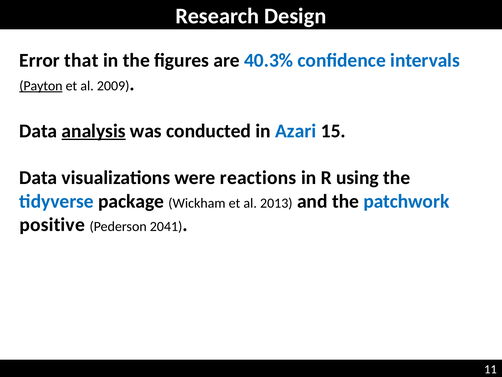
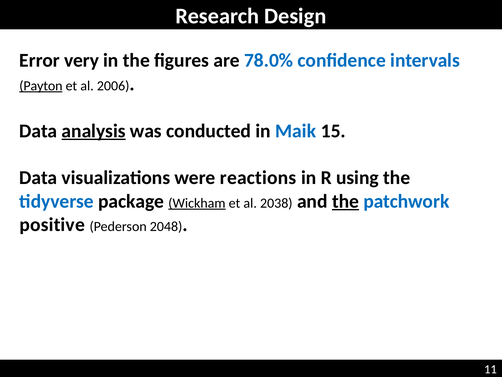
that: that -> very (82, 60)
40.3%: 40.3% -> 78.0% (269, 60)
2009: 2009 -> 2006 (113, 86)
Azari: Azari -> Maik (296, 131)
Wickham underline: none -> present (197, 203)
2013: 2013 -> 2038 (276, 203)
the underline: none -> present (346, 201)
2041: 2041 -> 2048 (166, 226)
